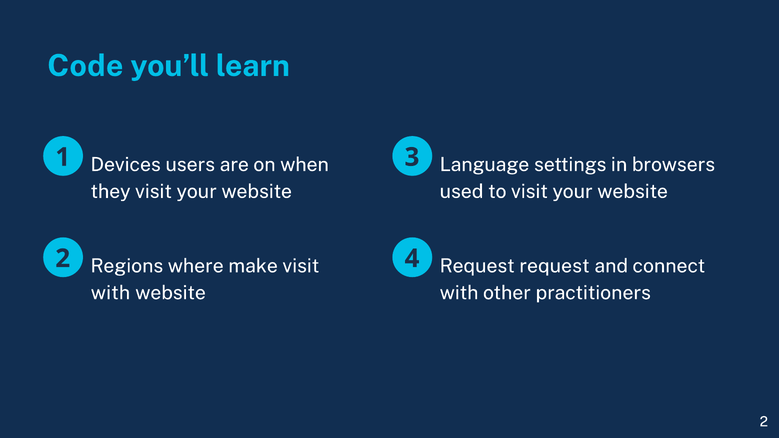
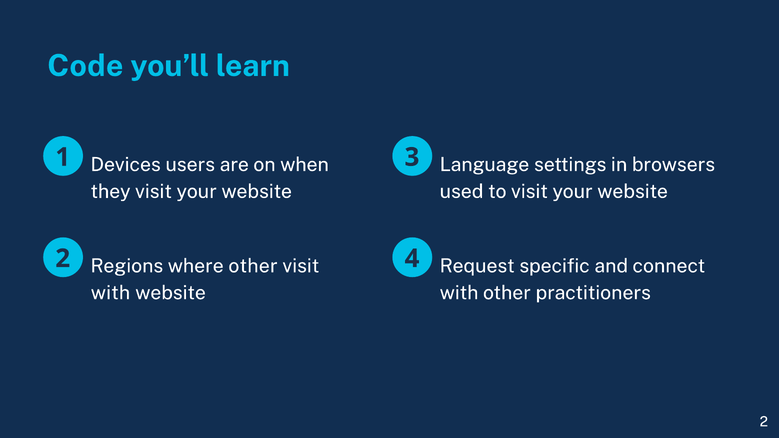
where make: make -> other (253, 266)
Request request: request -> specific (555, 266)
